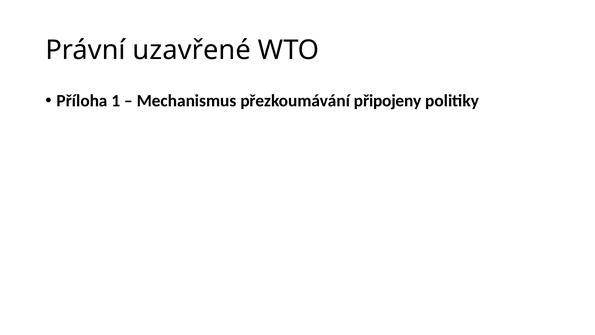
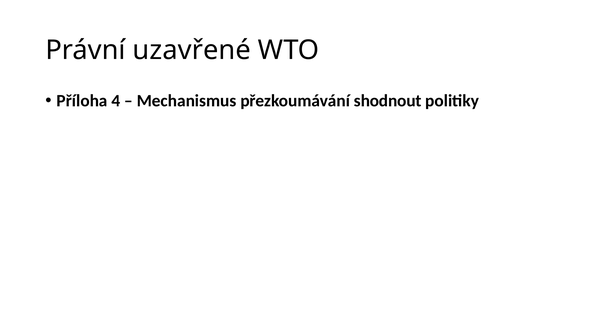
1: 1 -> 4 (116, 101)
připojeny: připojeny -> shodnout (388, 101)
